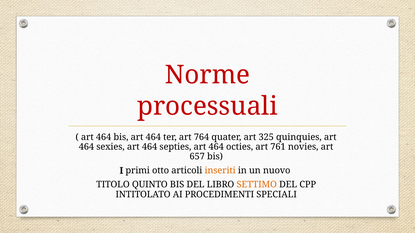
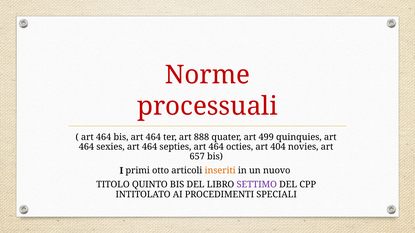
764: 764 -> 888 (201, 137)
325: 325 -> 499 (266, 137)
761: 761 -> 404 (278, 147)
SETTIMO colour: orange -> purple (257, 185)
